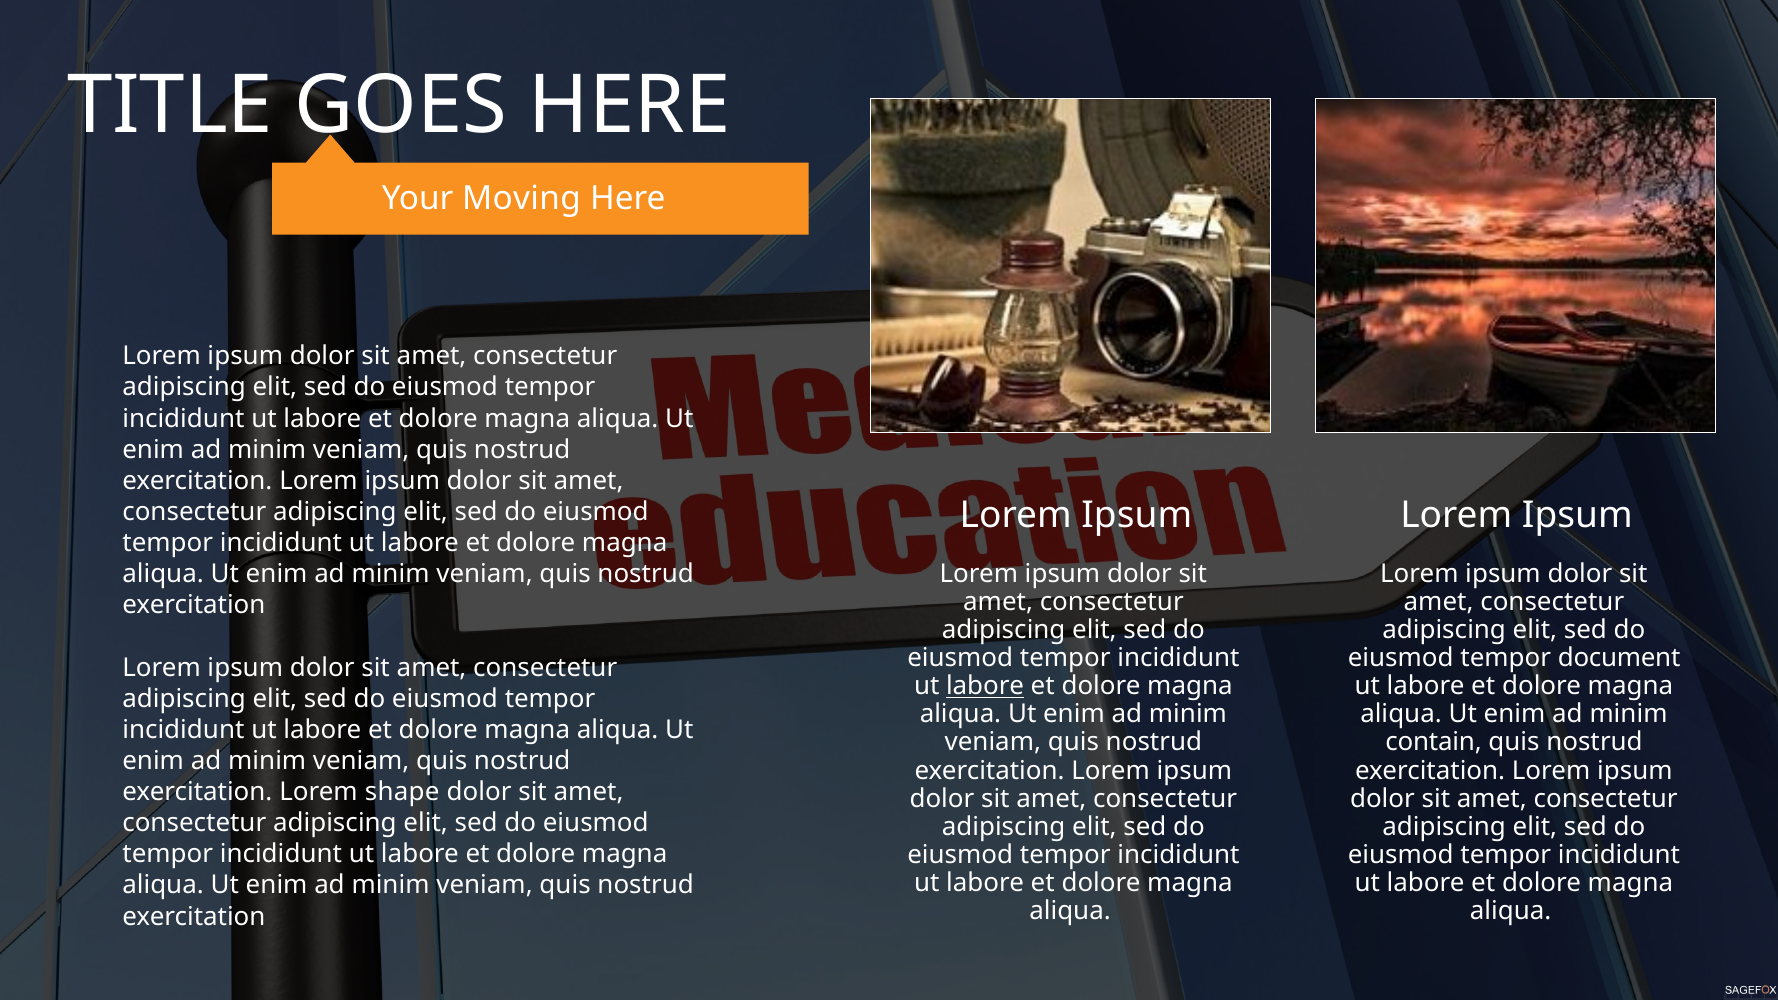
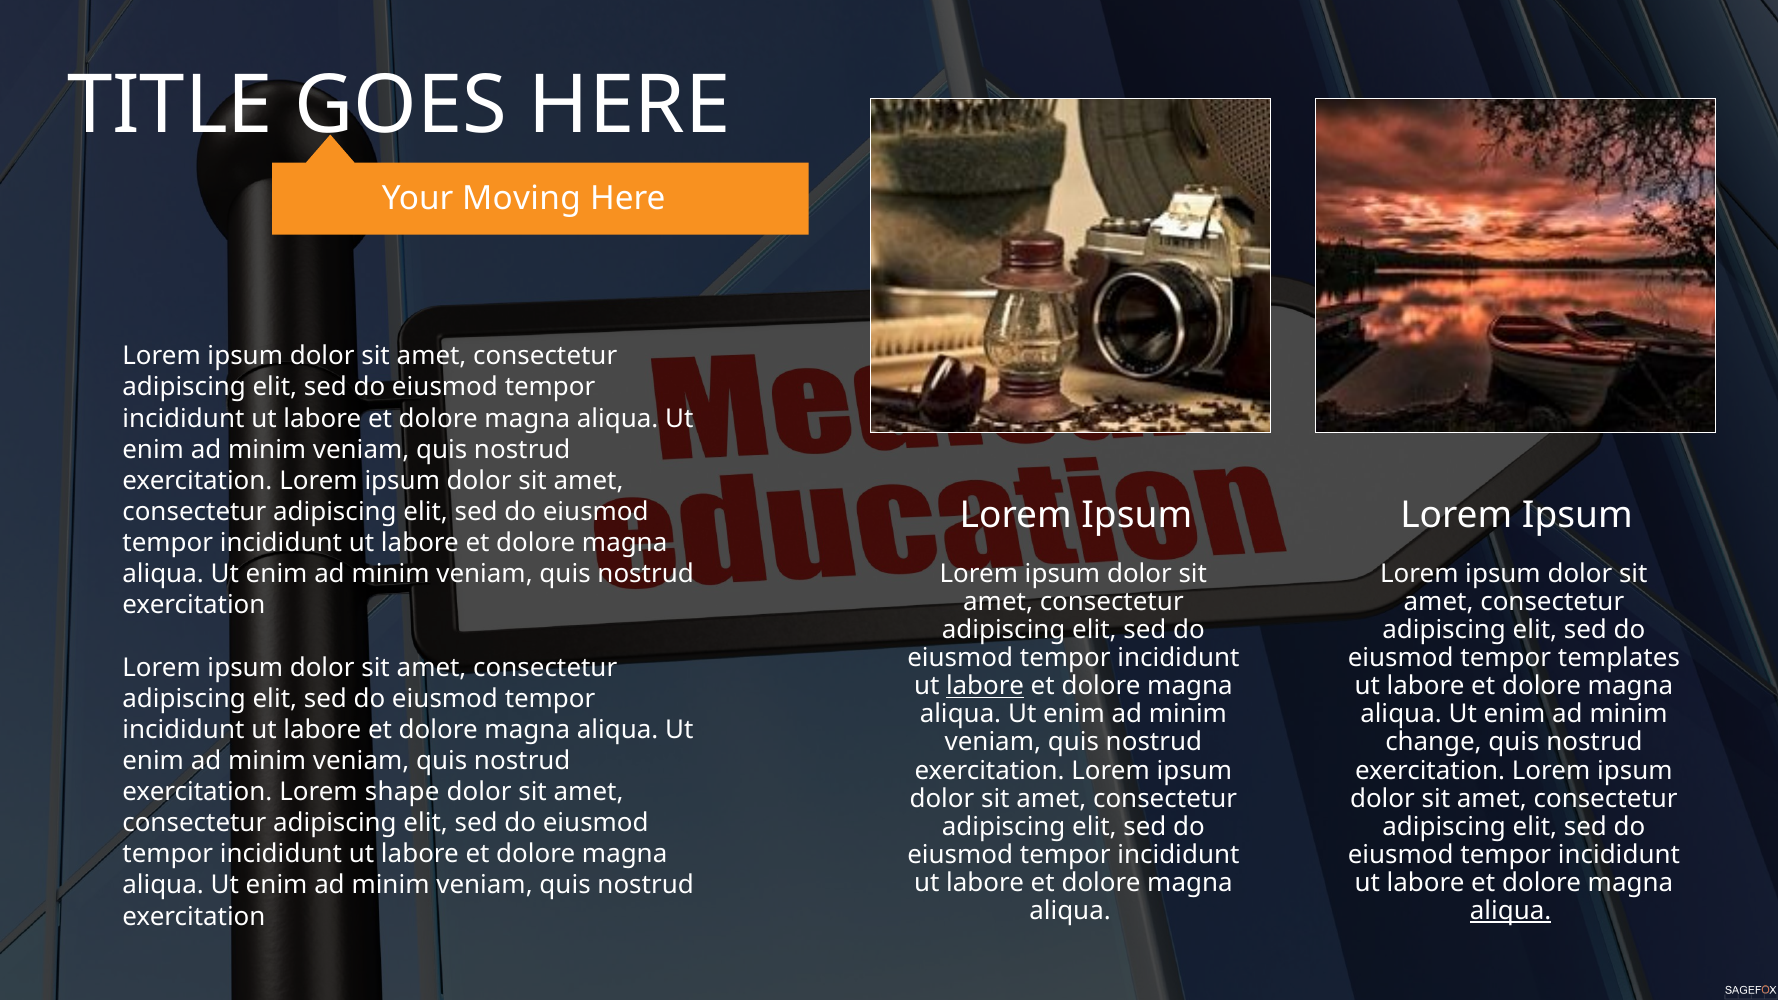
document: document -> templates (1619, 658)
contain: contain -> change (1433, 742)
aliqua underline: none -> present (1511, 911)
